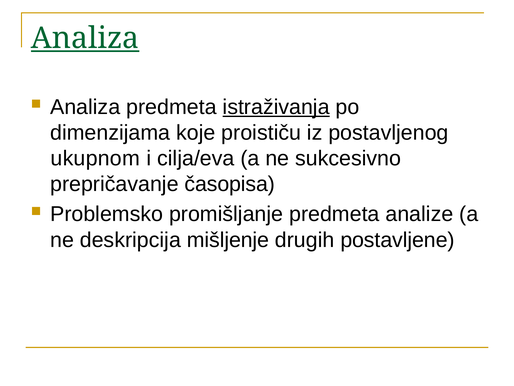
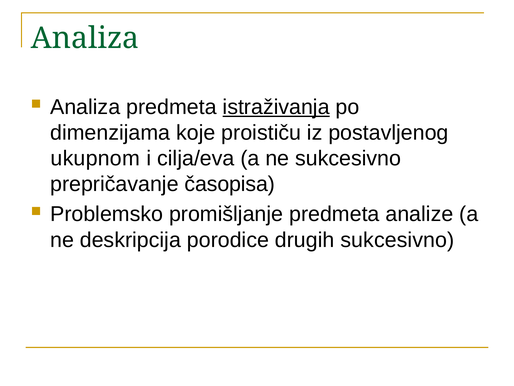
Analiza underline: present -> none (85, 38)
mišljenje: mišljenje -> porodice (228, 240)
drugih postavljene: postavljene -> sukcesivno (397, 240)
